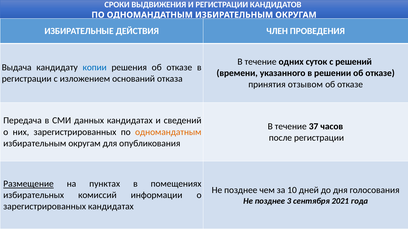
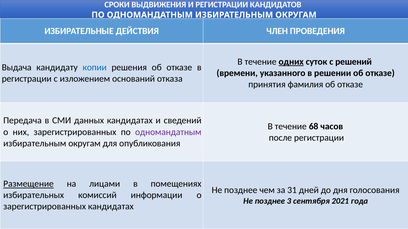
одних underline: none -> present (291, 62)
отзывом: отзывом -> фамилия (305, 85)
37: 37 -> 68 (314, 127)
одномандатным colour: orange -> purple (168, 132)
пунктах: пунктах -> лицами (105, 184)
10: 10 -> 31 (292, 190)
